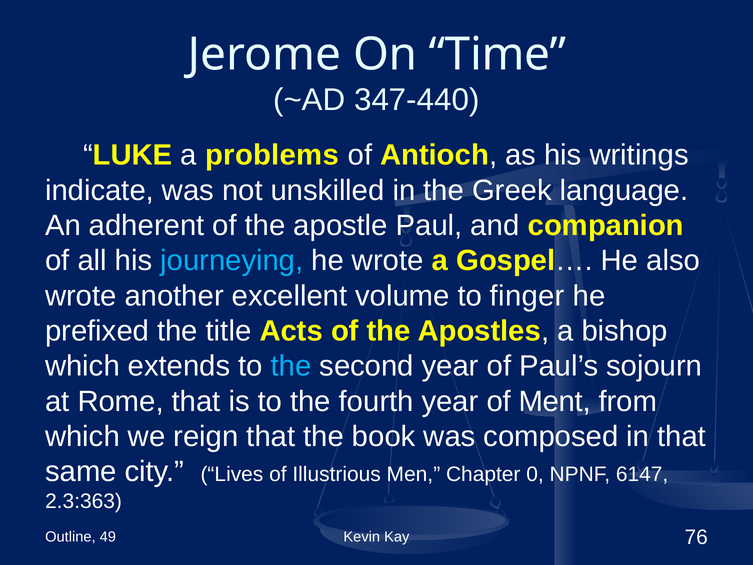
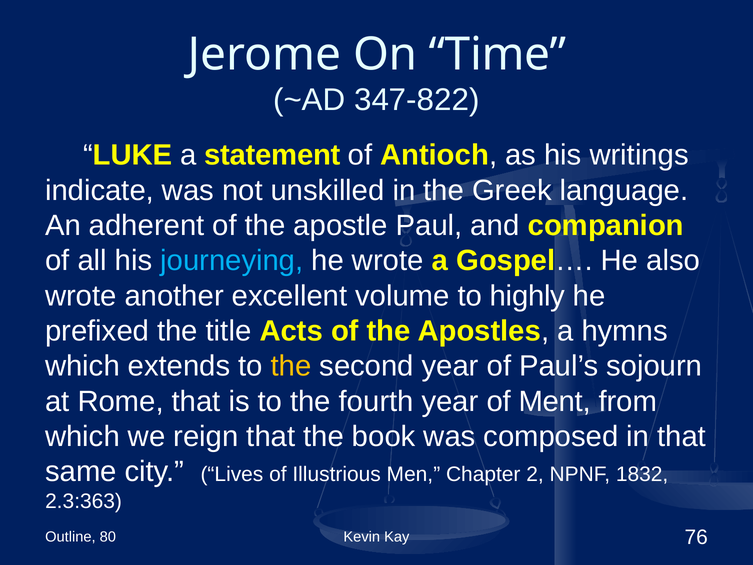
347-440: 347-440 -> 347-822 (417, 100)
problems: problems -> statement (272, 155)
finger: finger -> highly (527, 296)
bishop: bishop -> hymns (625, 331)
the colour: light blue -> yellow (291, 366)
0: 0 -> 2 (535, 474)
6147: 6147 -> 1832 (642, 474)
49: 49 -> 80 (108, 537)
